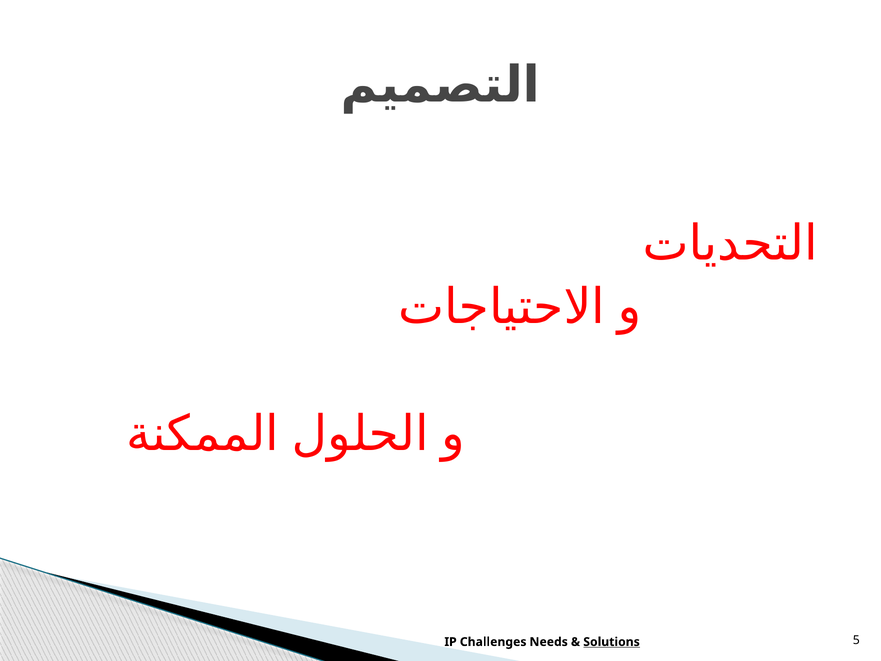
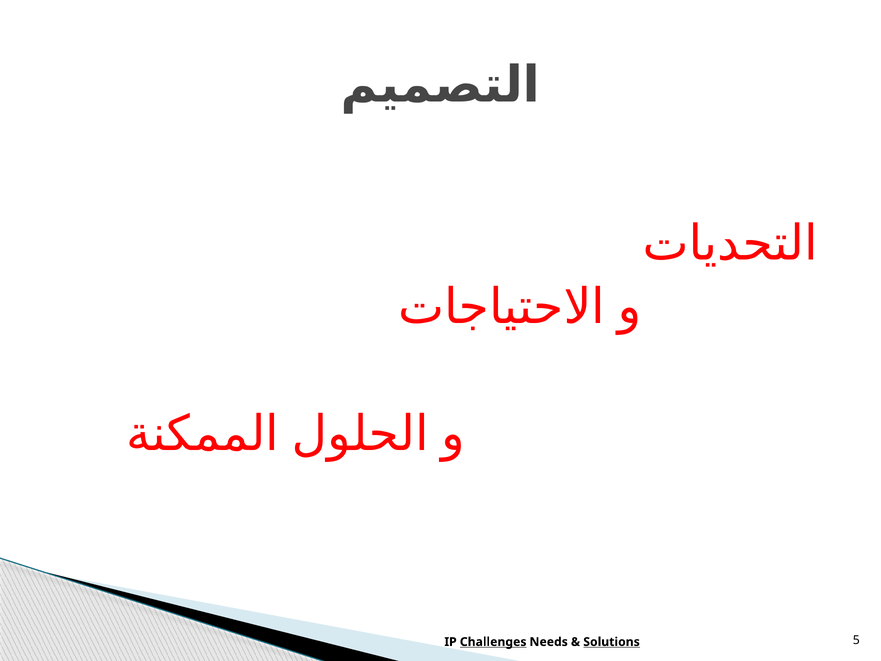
Challenges underline: none -> present (493, 642)
